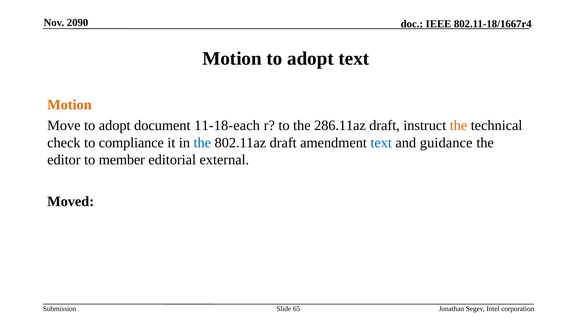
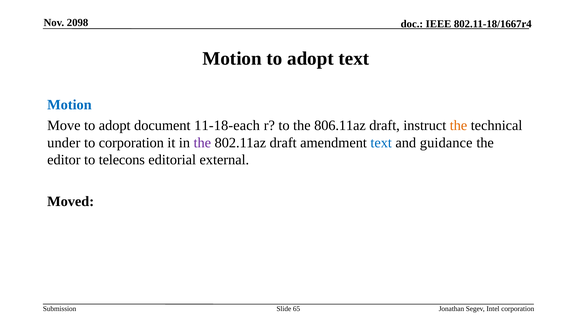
2090: 2090 -> 2098 (78, 23)
Motion colour: orange -> blue (69, 105)
286.11az: 286.11az -> 806.11az (340, 125)
check: check -> under (64, 143)
to compliance: compliance -> corporation (131, 143)
the colour: blue -> purple (202, 143)
member: member -> telecons (122, 160)
